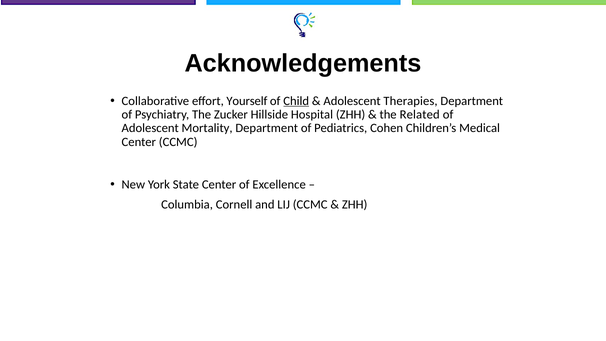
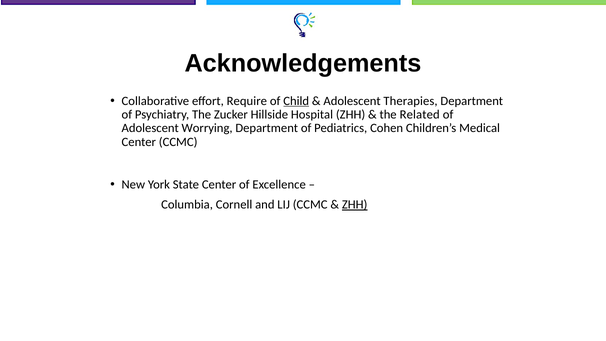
Yourself: Yourself -> Require (247, 101)
Mortality: Mortality -> Worrying (207, 128)
ZHH underline: none -> present (355, 204)
